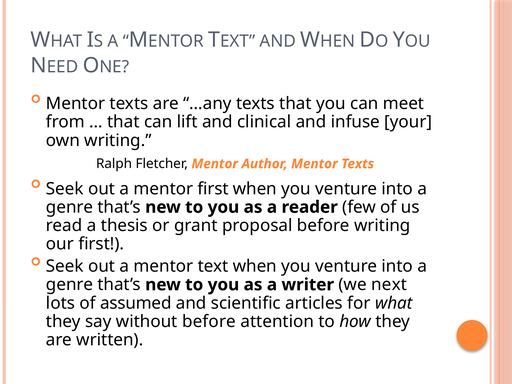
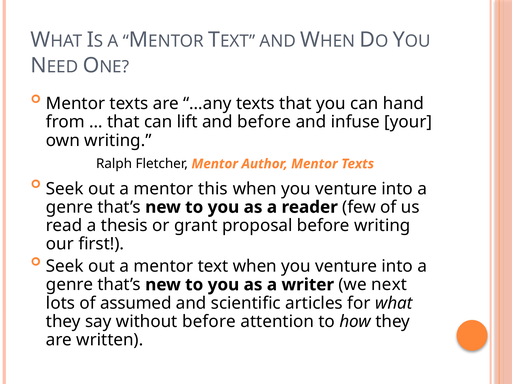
meet: meet -> hand (404, 104)
and clinical: clinical -> before (264, 122)
mentor first: first -> this (213, 189)
